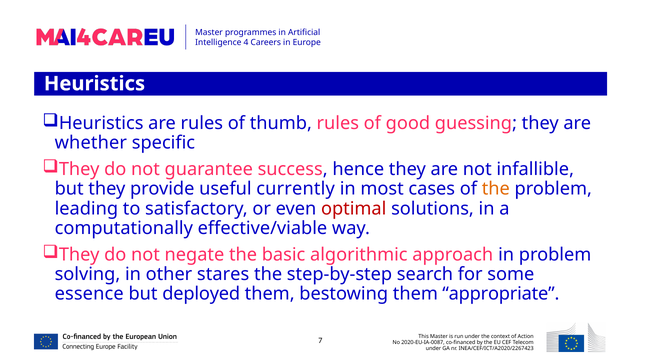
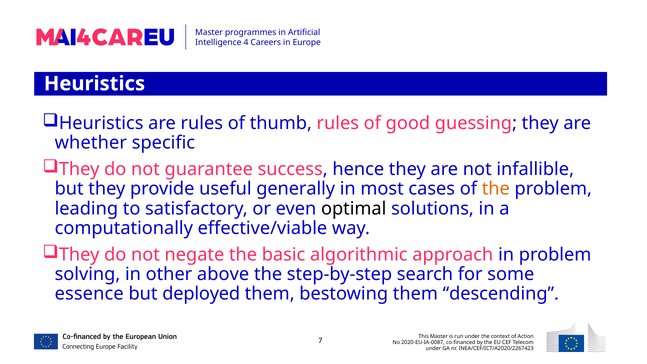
currently: currently -> generally (296, 189)
optimal colour: red -> black (354, 209)
stares: stares -> above (223, 274)
appropriate: appropriate -> descending (501, 294)
